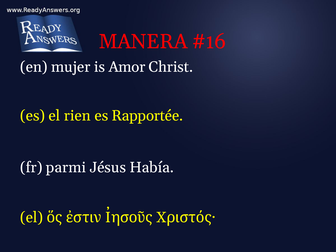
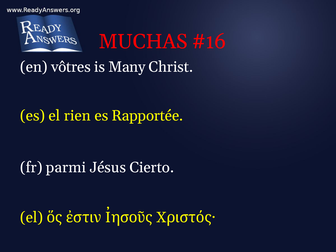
MANERA: MANERA -> MUCHAS (143, 41)
mujer: mujer -> vôtres (71, 67)
Amor: Amor -> Many (127, 67)
Había: Había -> Cierto (152, 167)
